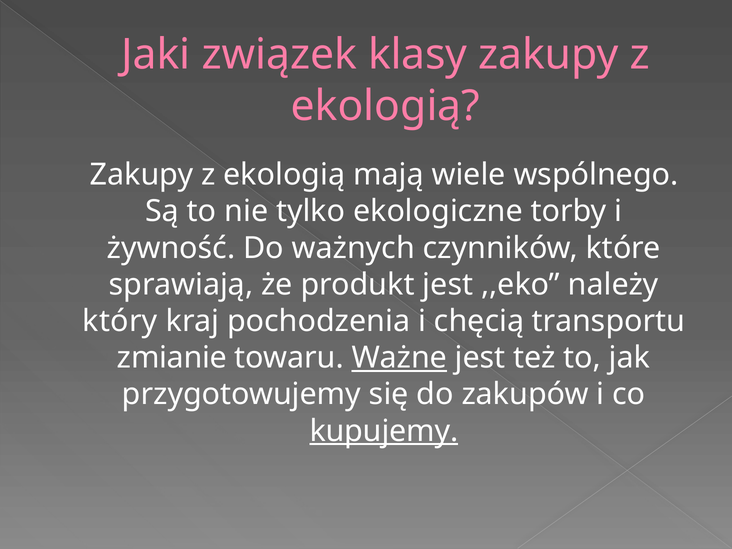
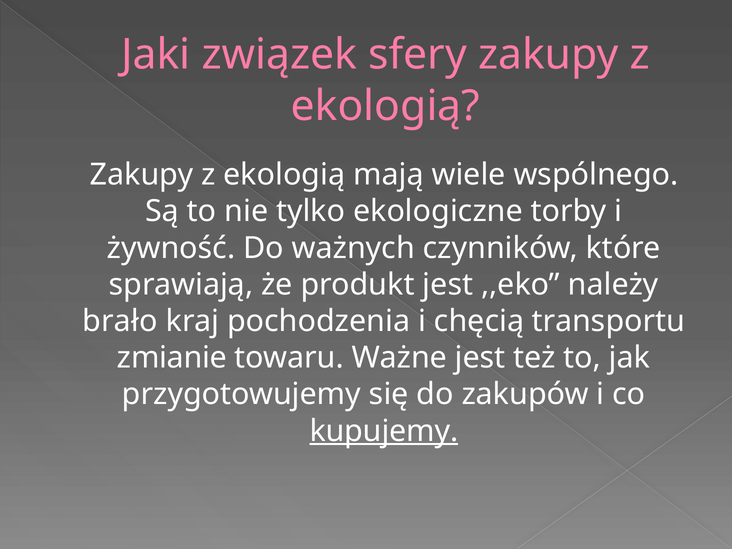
klasy: klasy -> sfery (418, 55)
który: który -> brało (120, 321)
Ważne underline: present -> none (399, 358)
